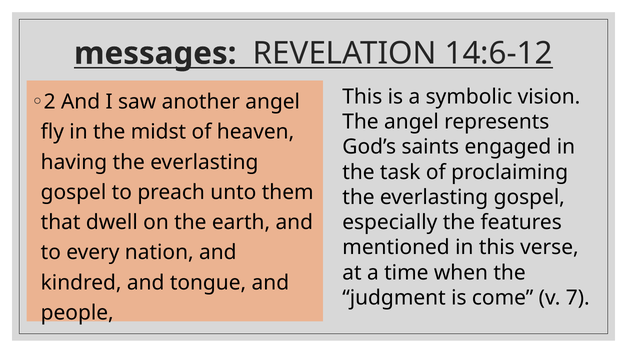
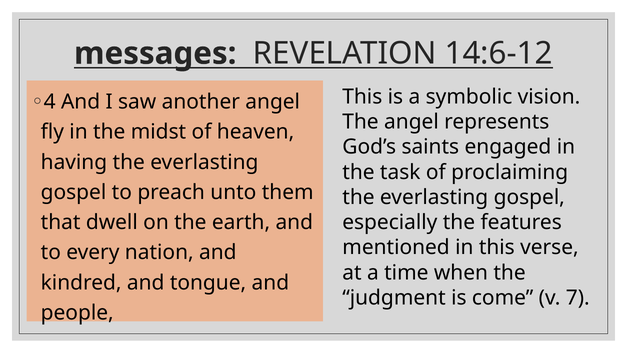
2: 2 -> 4 (50, 102)
